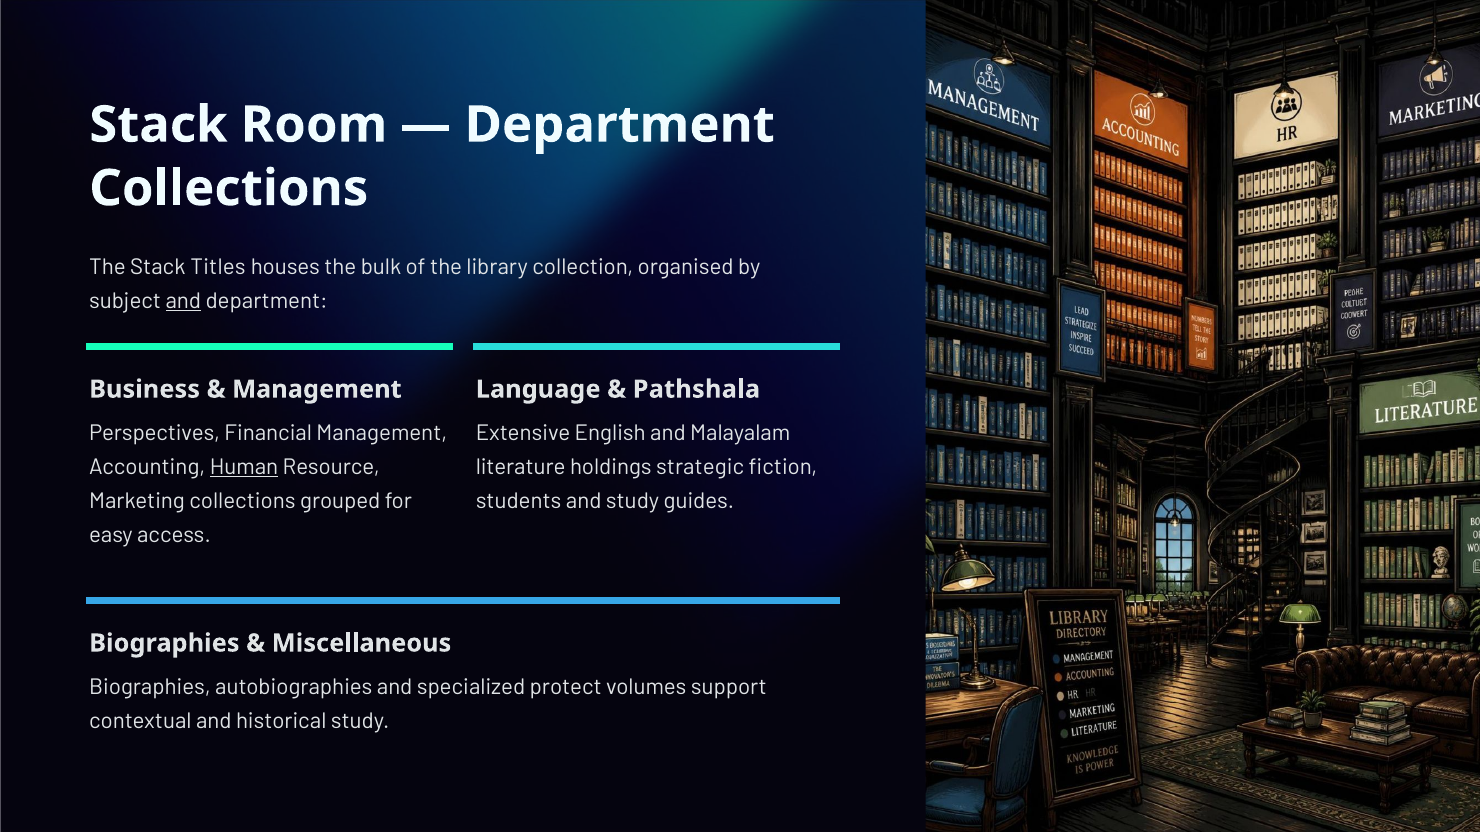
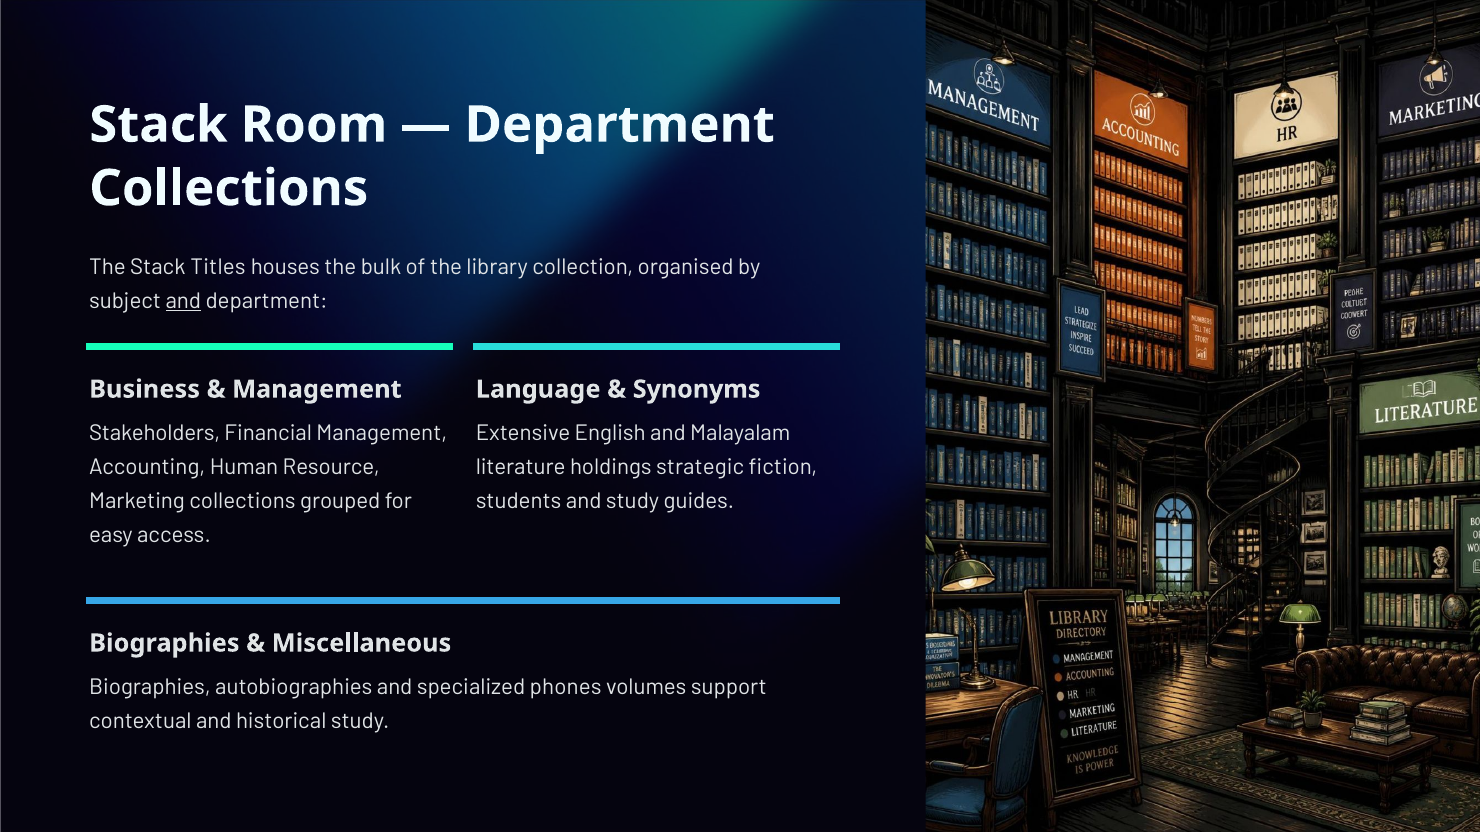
Pathshala: Pathshala -> Synonyms (697, 390)
Perspectives: Perspectives -> Stakeholders (155, 433)
Human underline: present -> none (244, 467)
protect: protect -> phones (566, 687)
